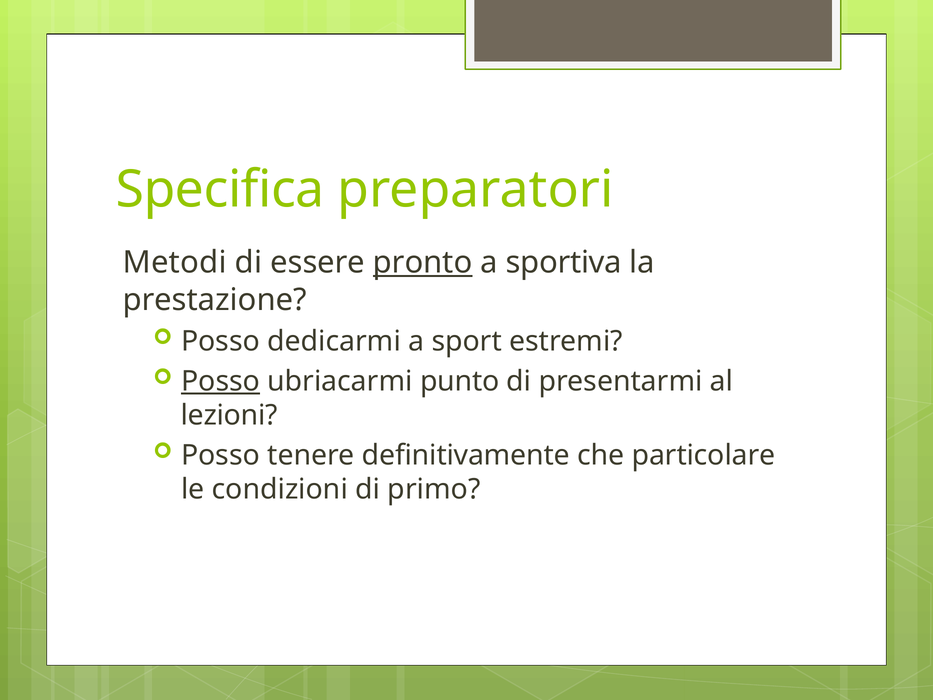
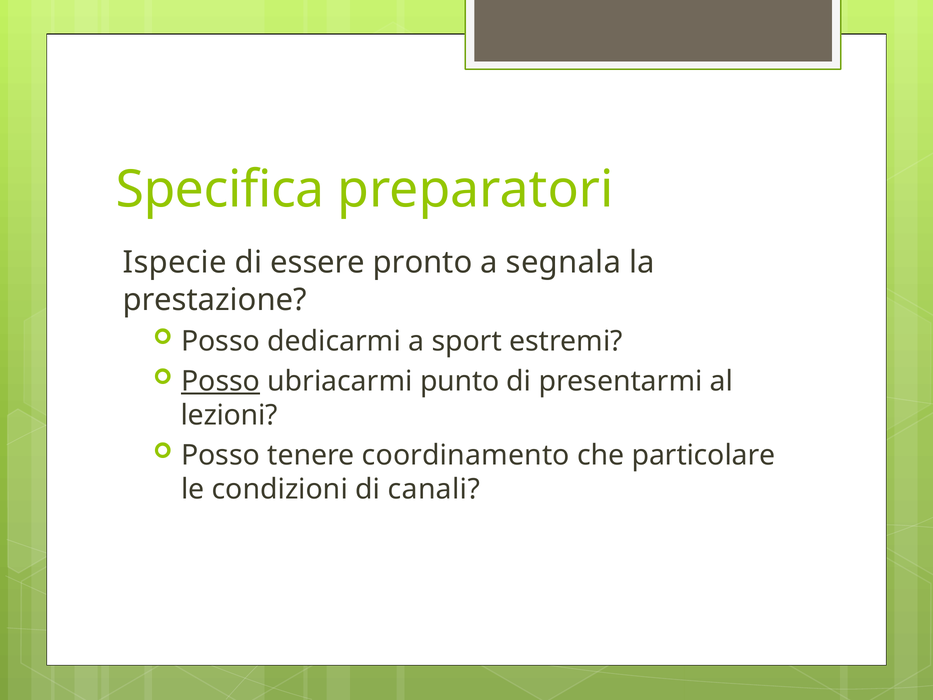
Metodi: Metodi -> Ispecie (175, 263)
pronto underline: present -> none (423, 263)
sportiva: sportiva -> segnala (563, 263)
definitivamente: definitivamente -> coordinamento (466, 455)
primo: primo -> canali (434, 489)
